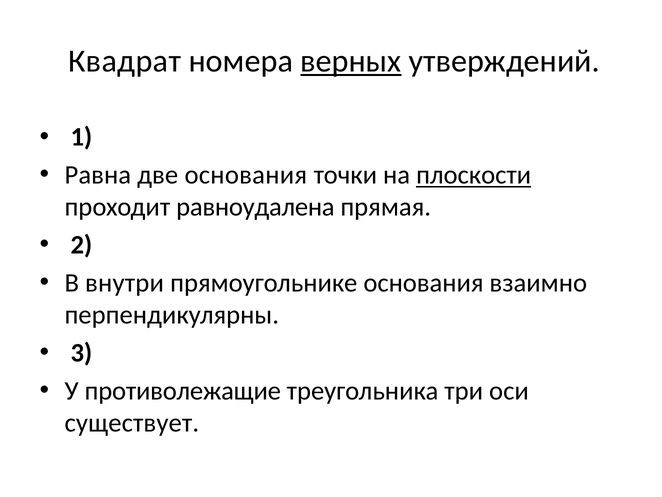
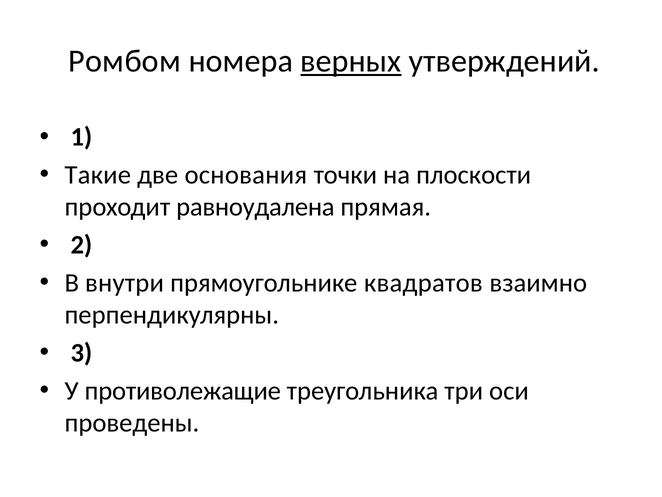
Квадрат: Квадрат -> Ромбом (125, 61)
Равна: Равна -> Такие (98, 175)
плоскости underline: present -> none (474, 175)
прямоугольнике основания: основания -> квадратов (423, 283)
существует: существует -> проведены (132, 423)
